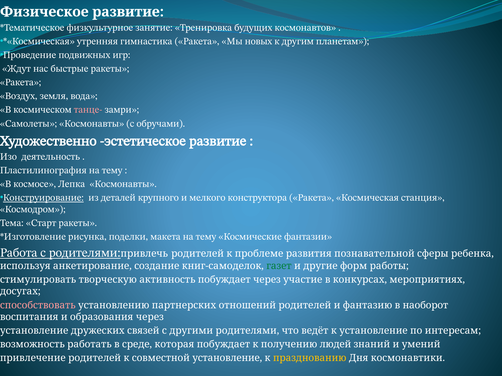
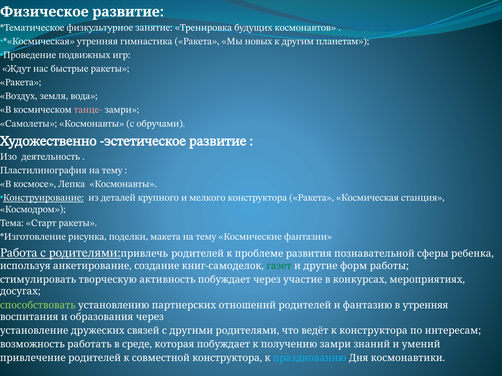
способствовать colour: pink -> light green (38, 306)
в наоборот: наоборот -> утренняя (425, 306)
к установление: установление -> конструктора (373, 331)
получению людей: людей -> замри (335, 345)
совместной установление: установление -> конструктора (227, 358)
празднованию colour: yellow -> light blue (310, 358)
